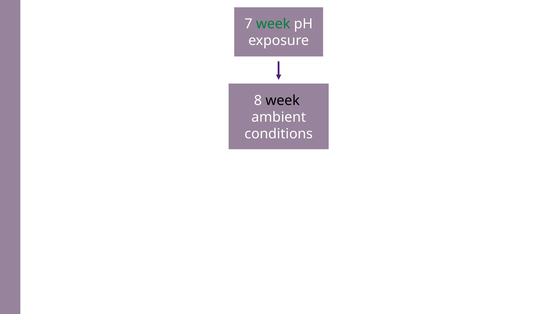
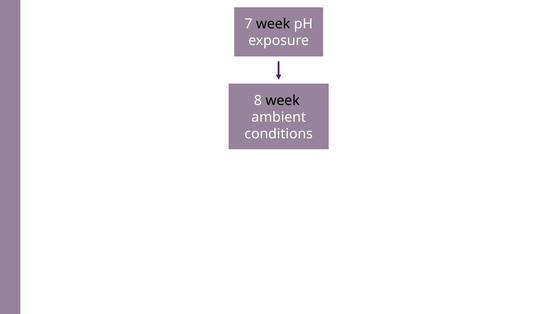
week colour: green -> black (273, 24)
